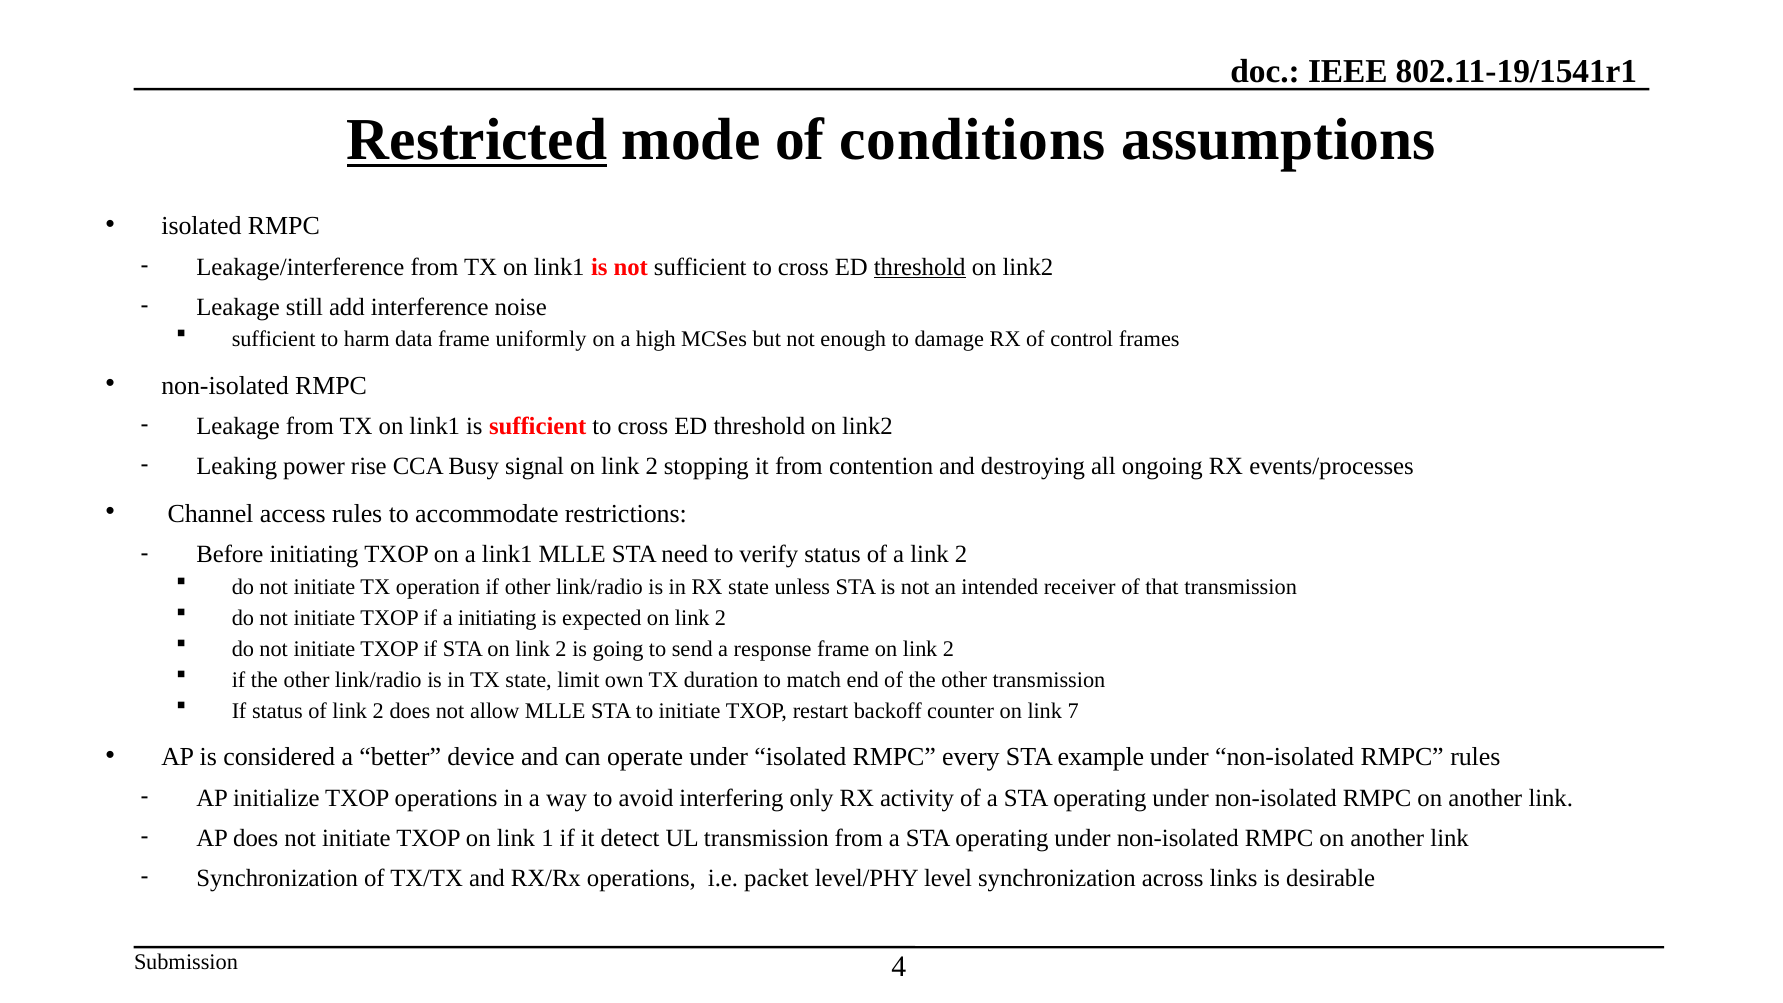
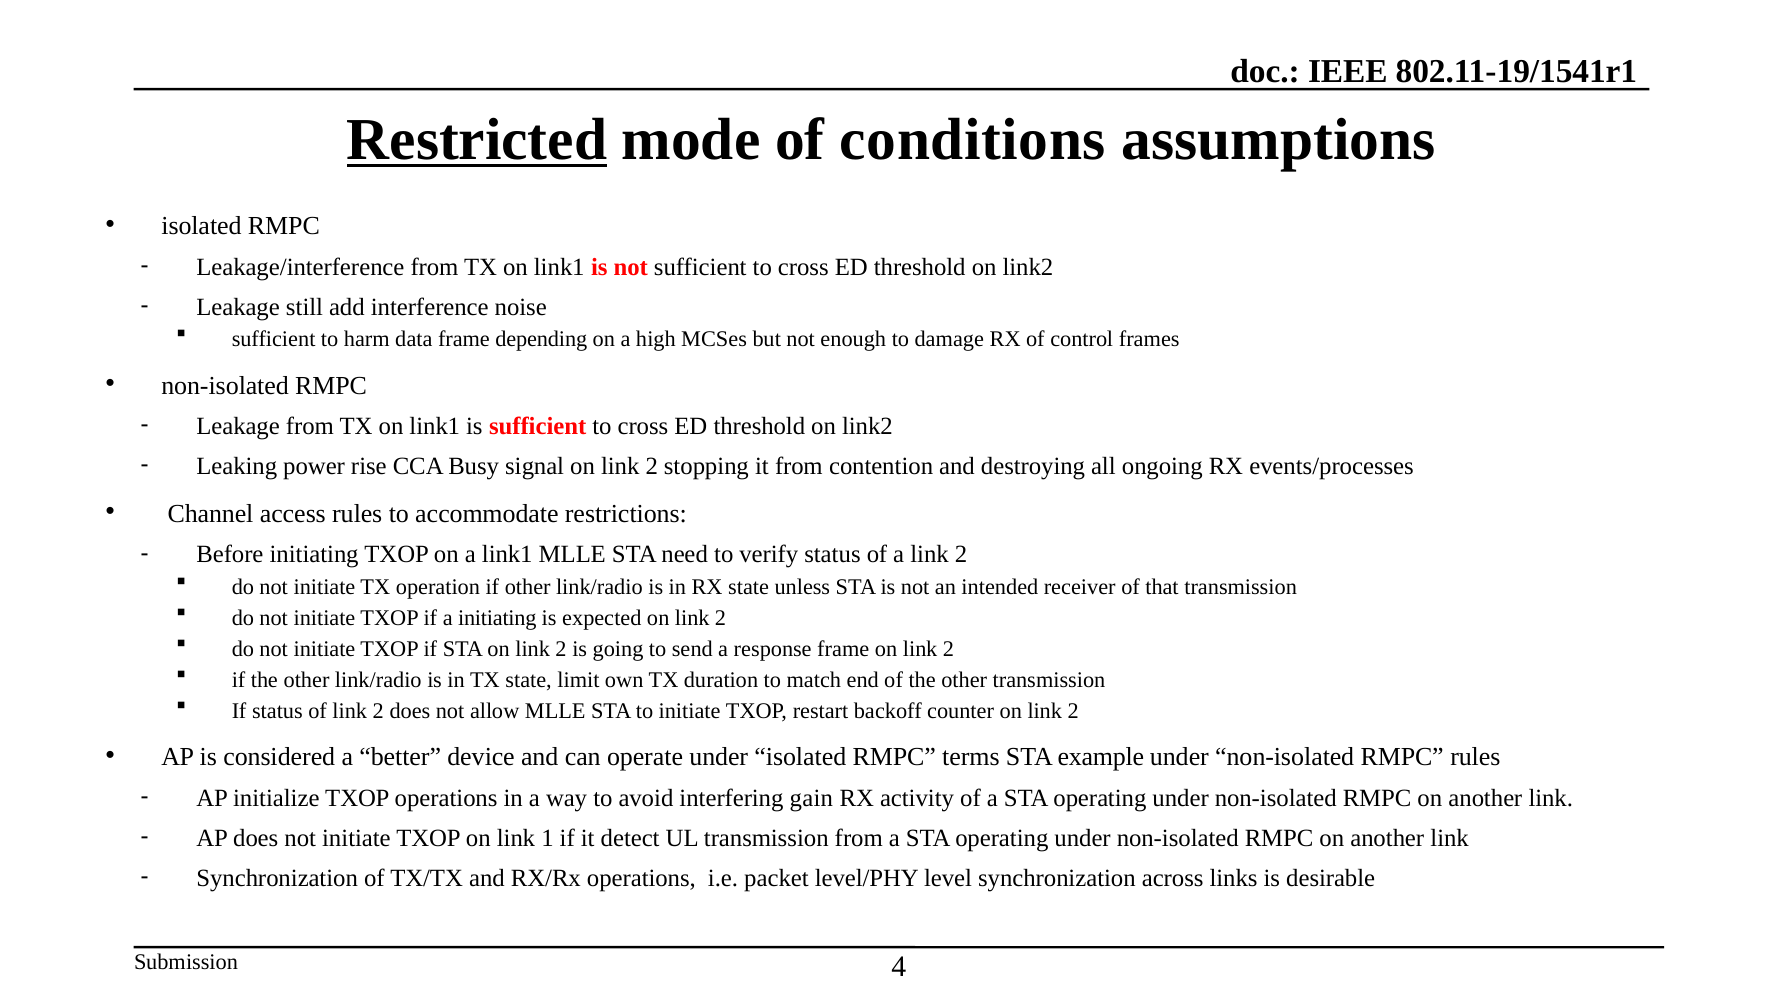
threshold underline: present -> none (920, 267)
uniformly: uniformly -> depending (541, 339)
counter on link 7: 7 -> 2 (1073, 711)
every: every -> terms (971, 757)
only: only -> gain (811, 798)
